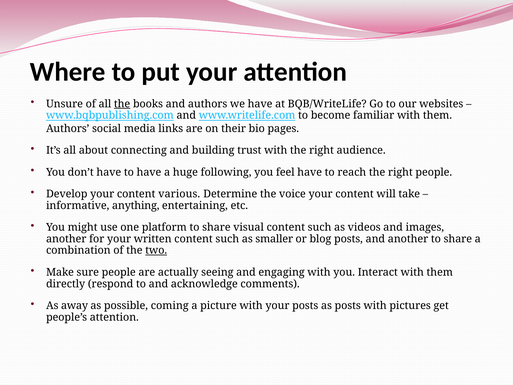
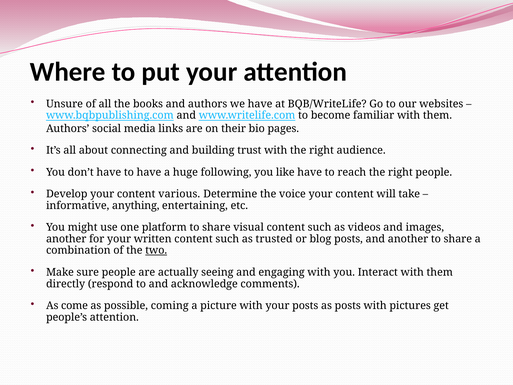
the underline: present -> none (122, 104)
feel: feel -> like (285, 172)
smaller: smaller -> trusted (274, 239)
away: away -> come (74, 305)
